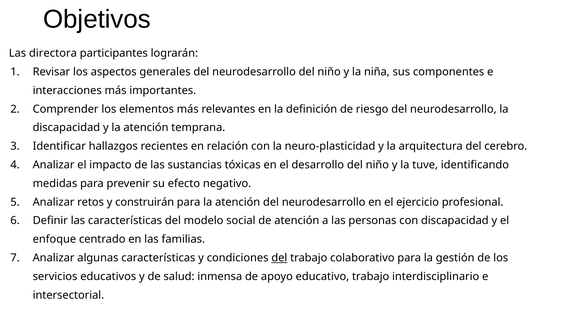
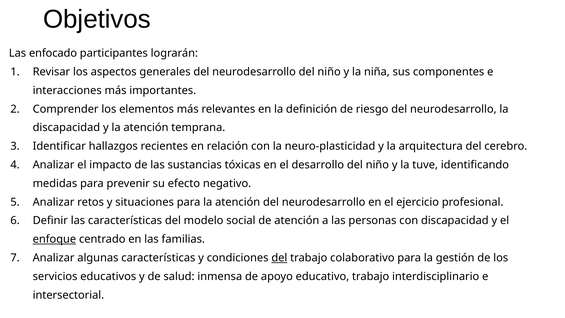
directora: directora -> enfocado (53, 53)
construirán: construirán -> situaciones (145, 202)
enfoque underline: none -> present (54, 239)
